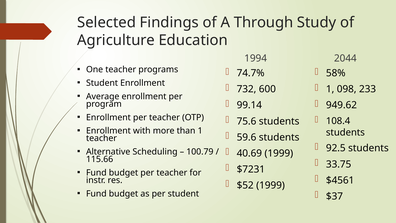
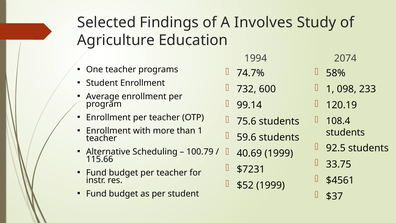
Through: Through -> Involves (263, 22)
2044: 2044 -> 2074 (345, 58)
949.62: 949.62 -> 120.19 (341, 105)
